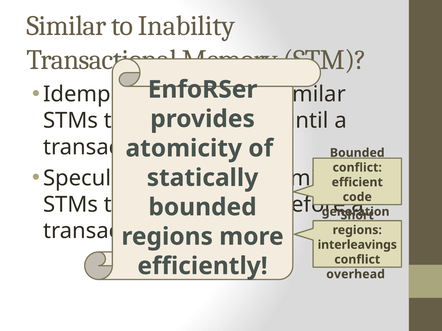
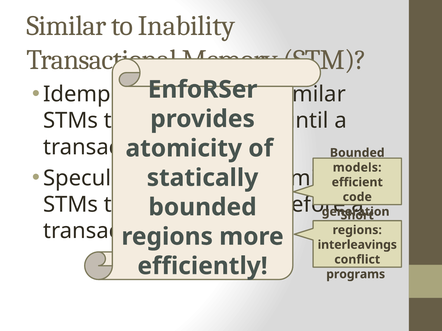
conflict: conflict -> models (357, 168)
overhead: overhead -> programs (356, 275)
